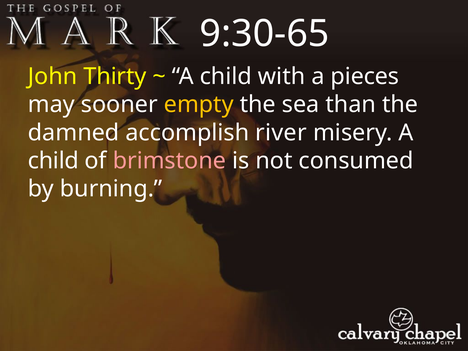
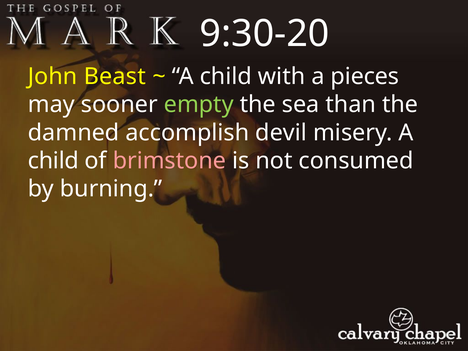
9:30-65: 9:30-65 -> 9:30-20 (265, 34)
Thirty: Thirty -> Beast (115, 76)
empty colour: yellow -> light green (199, 105)
river: river -> devil (281, 133)
